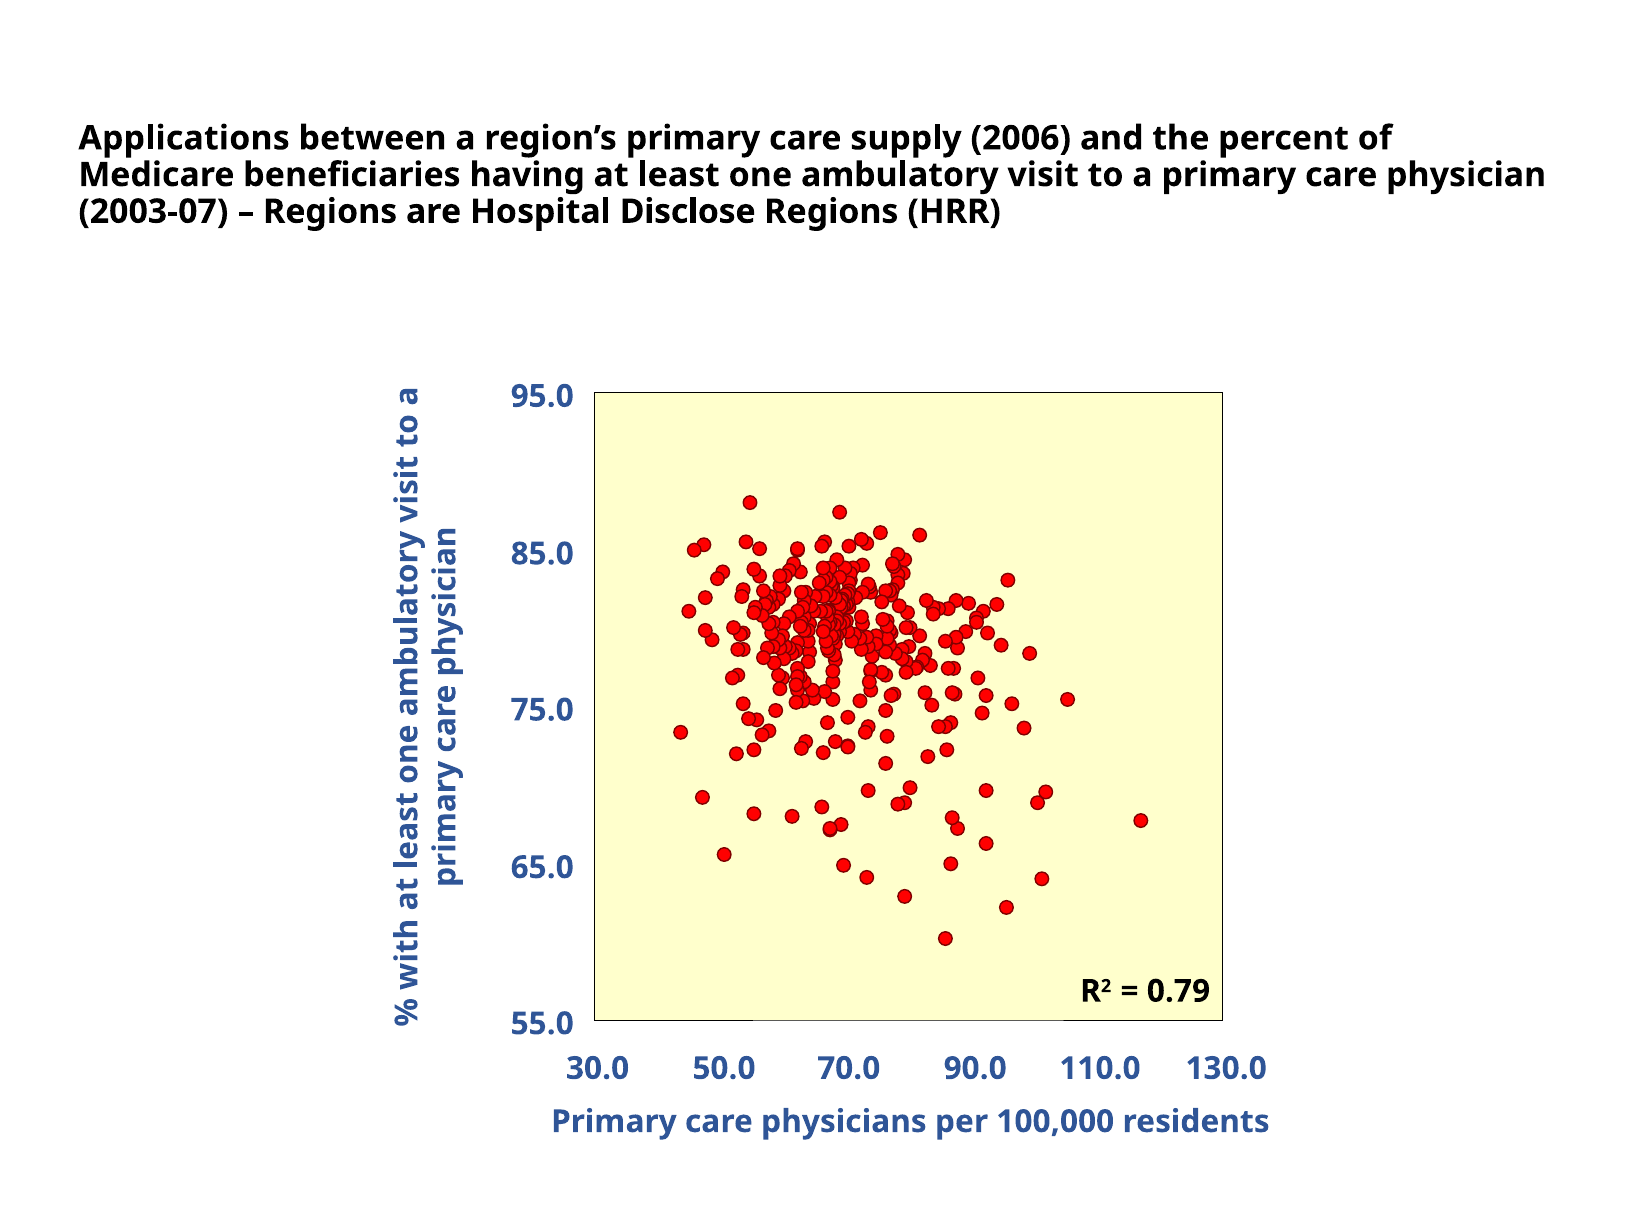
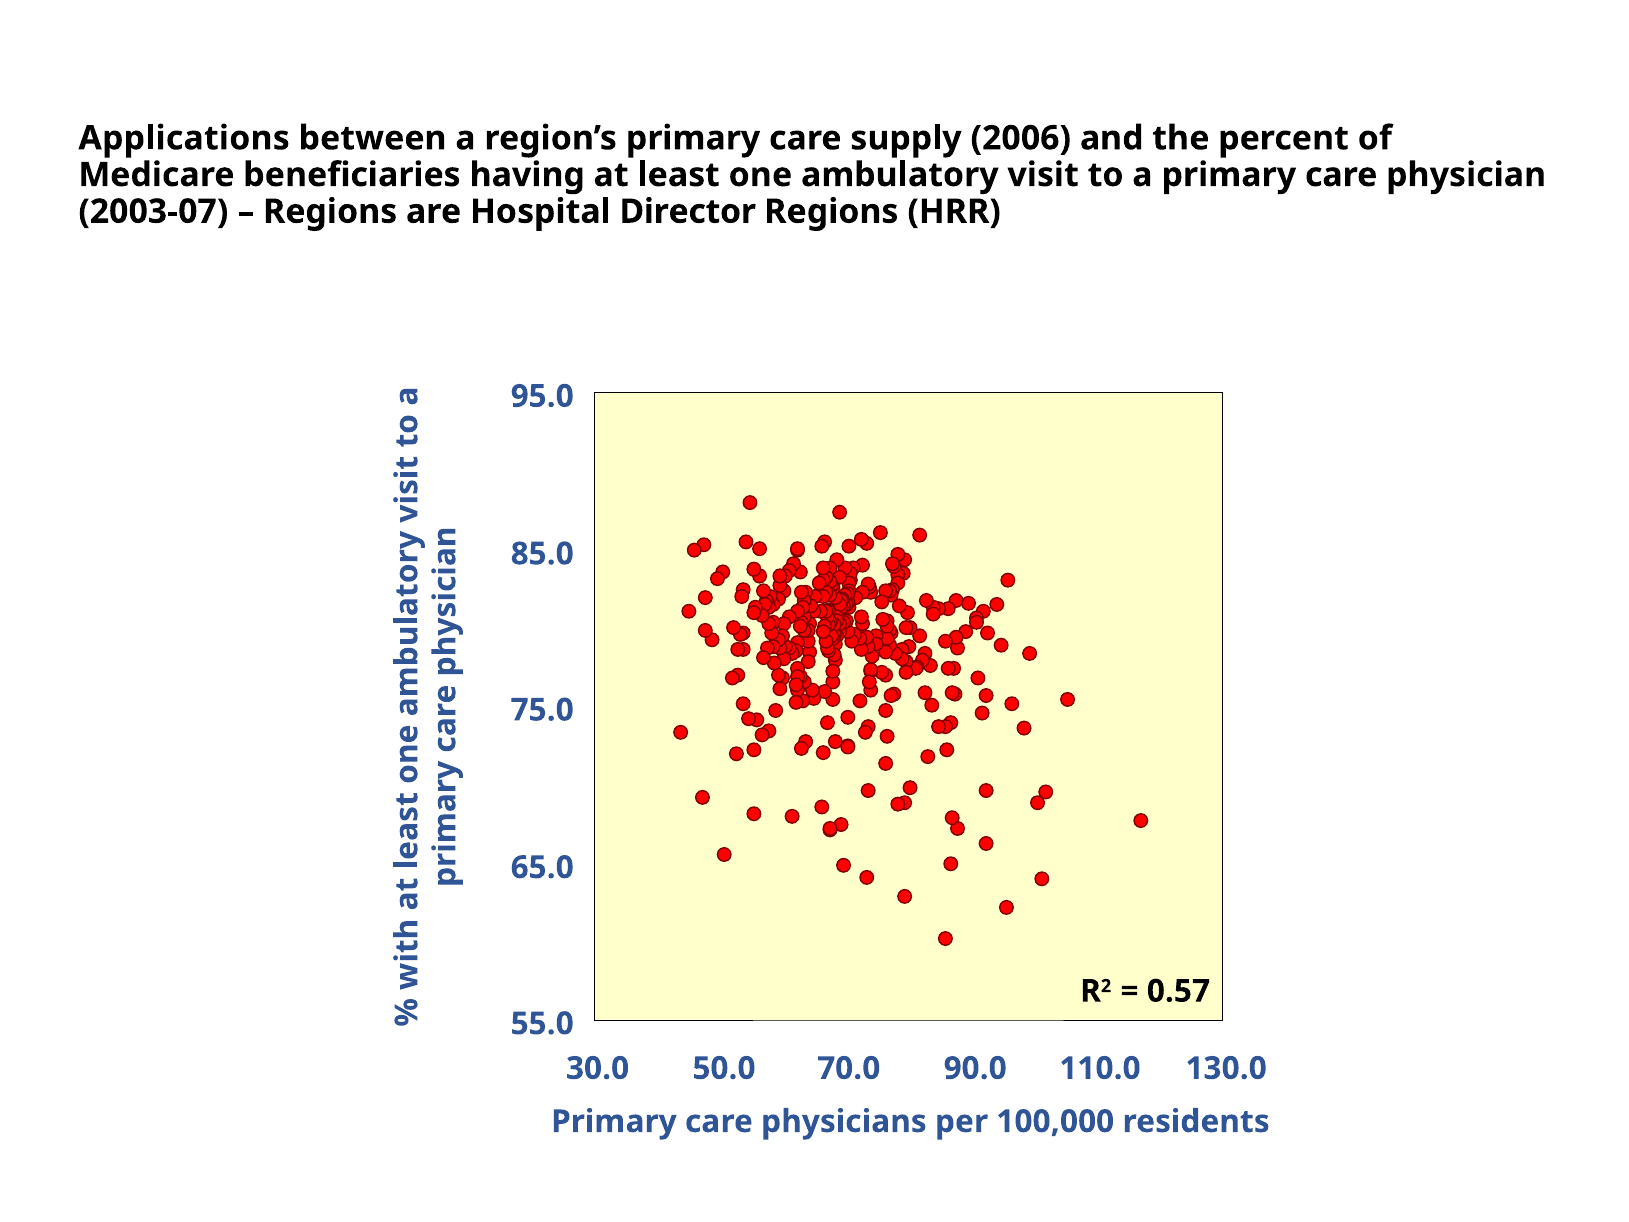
Disclose: Disclose -> Director (688, 212)
0.79: 0.79 -> 0.57 (1178, 991)
